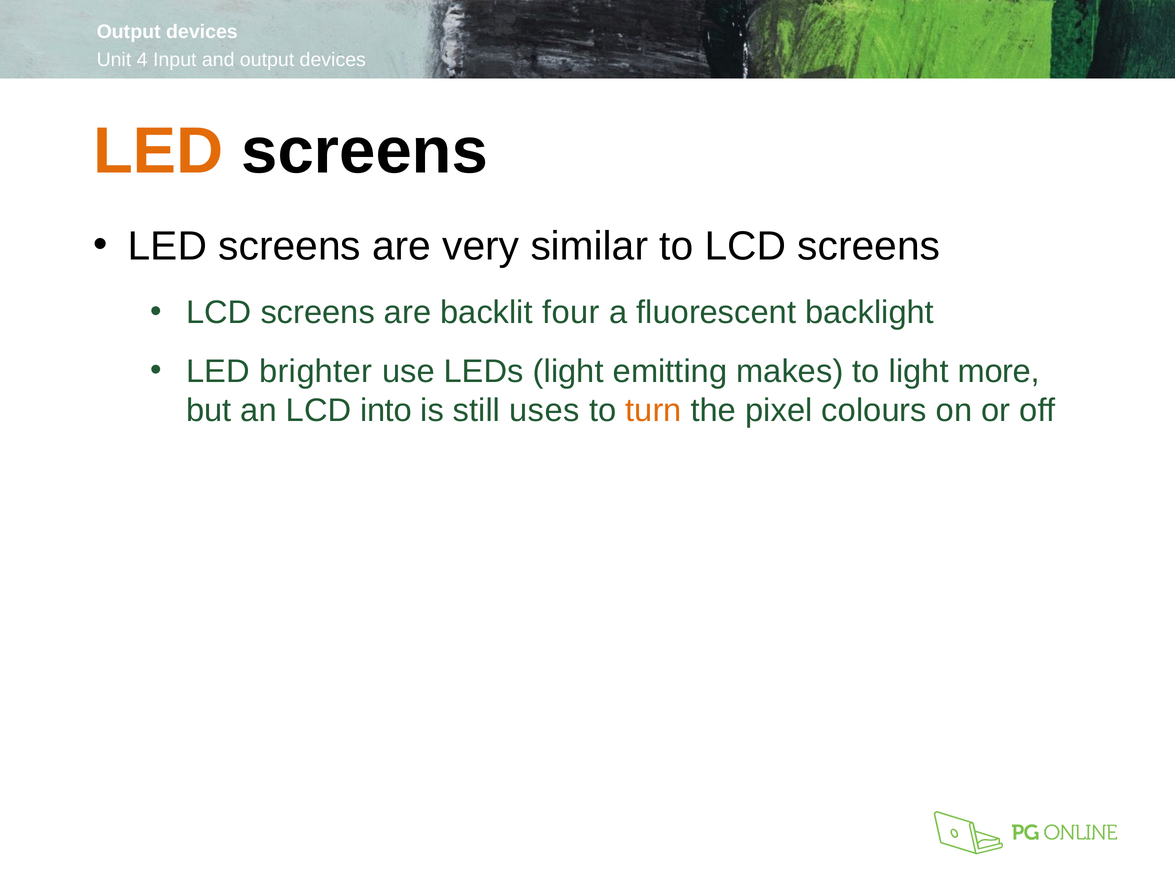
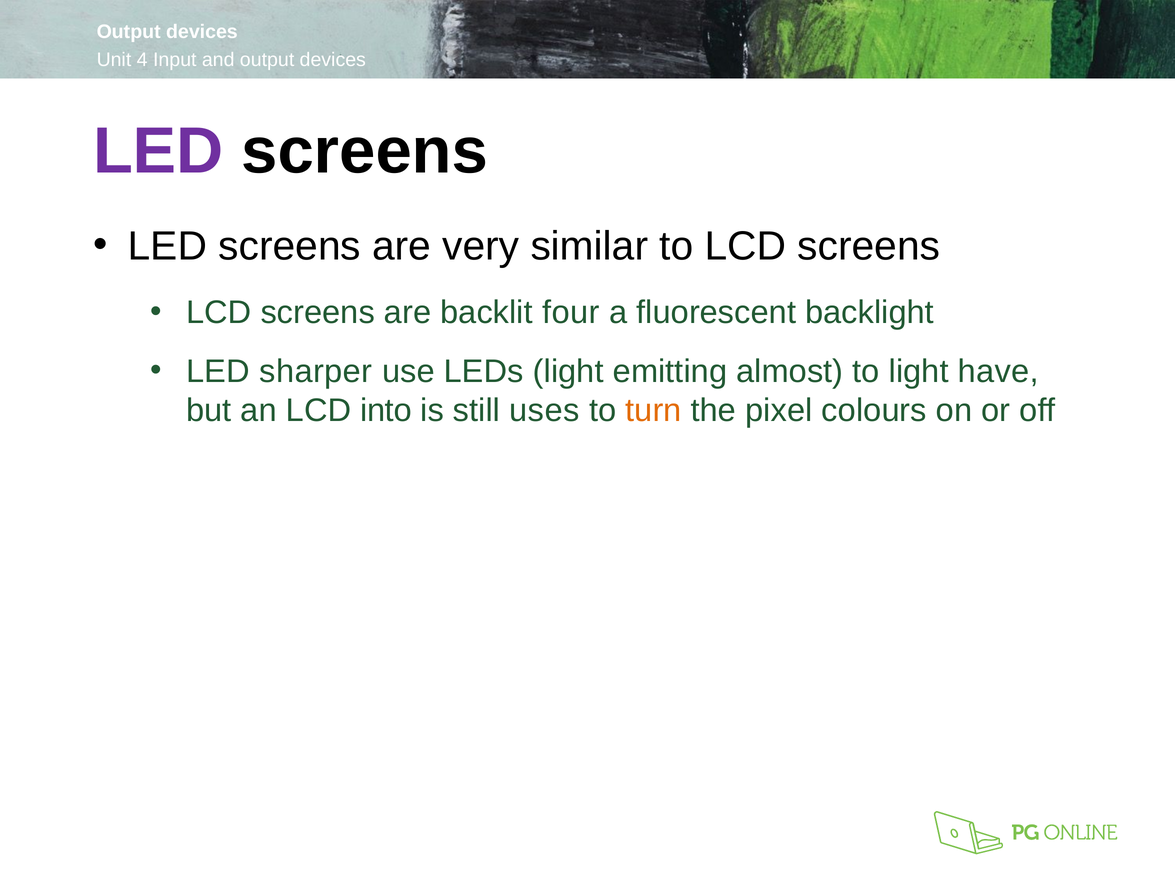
LED colour: orange -> purple (158, 151)
brighter: brighter -> sharper (316, 371)
makes: makes -> almost (790, 371)
more: more -> have (998, 371)
